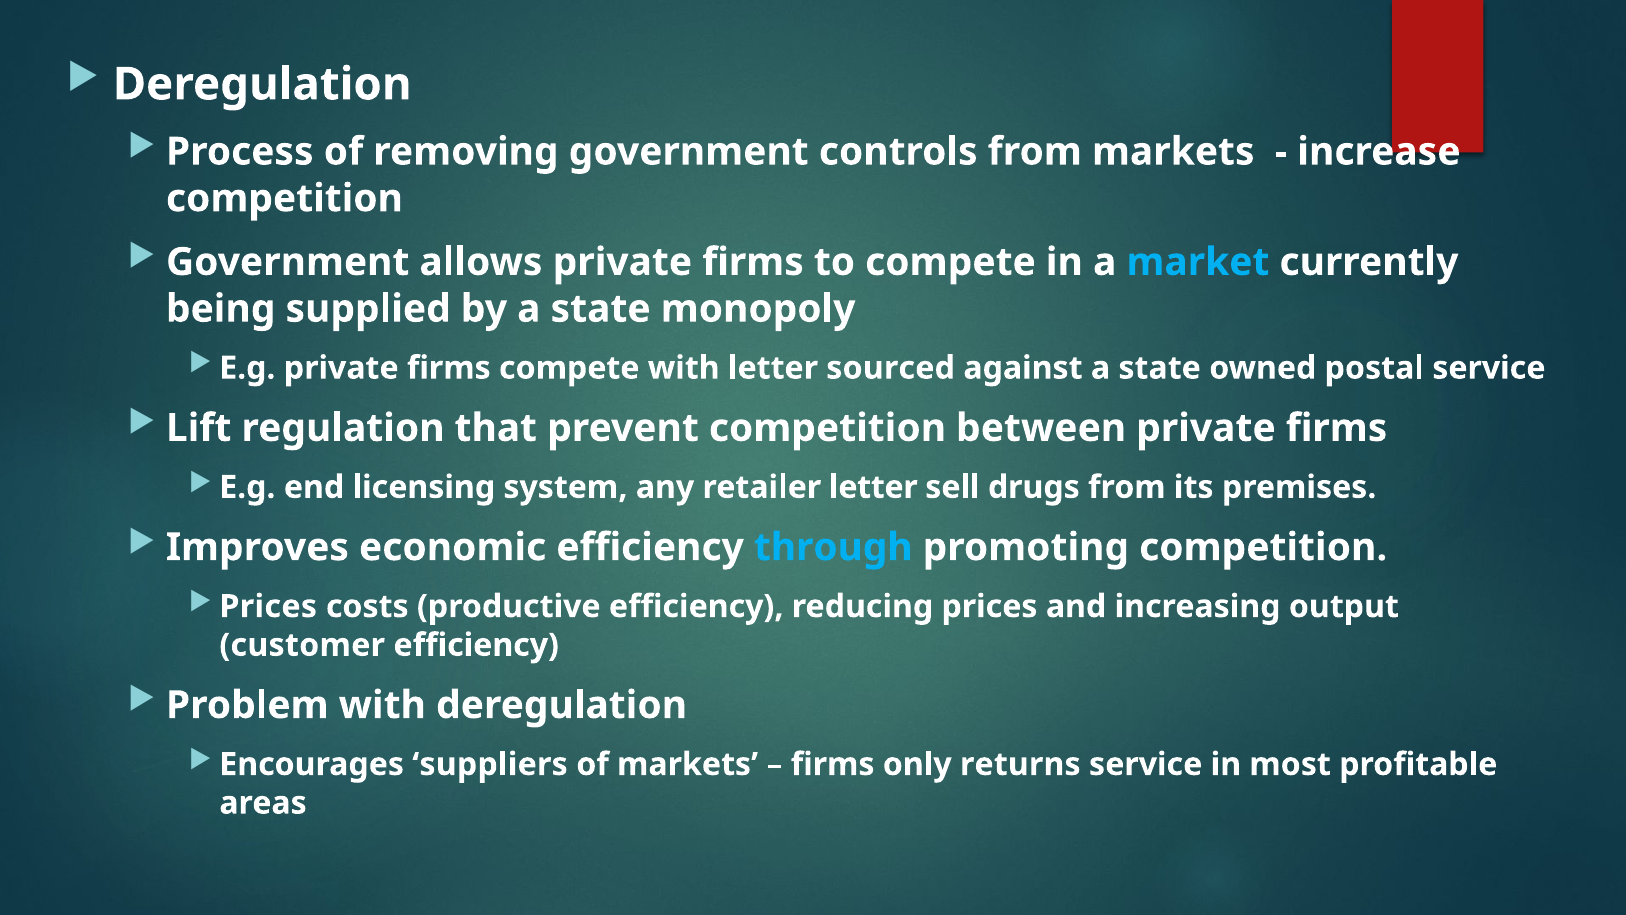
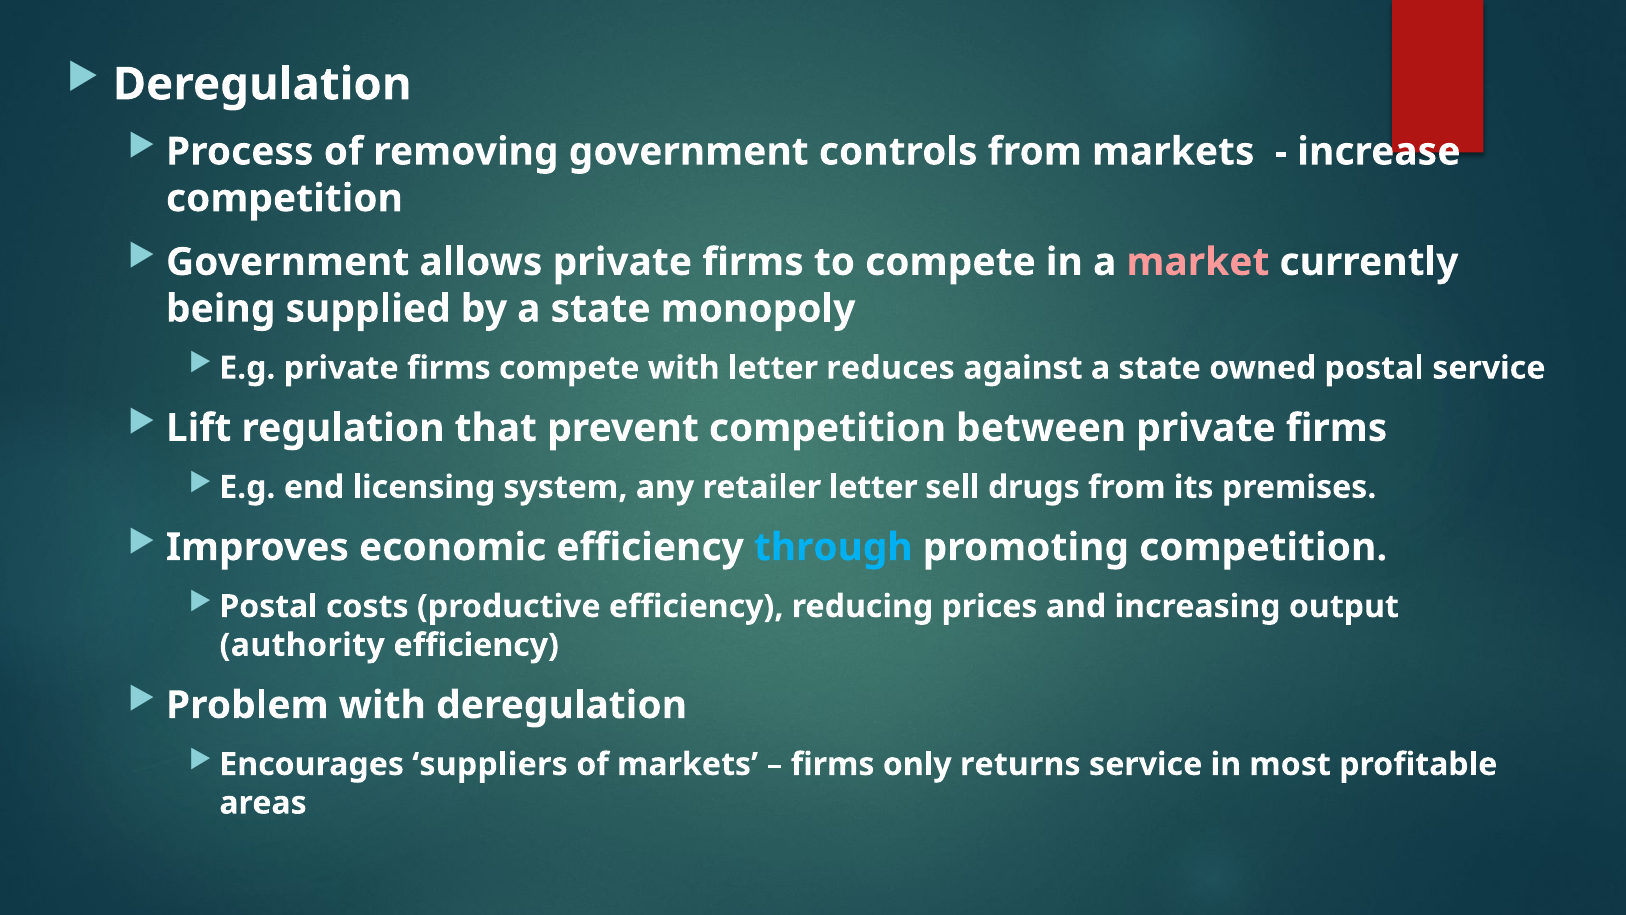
market colour: light blue -> pink (1198, 262)
sourced: sourced -> reduces (891, 368)
Prices: Prices -> Postal (269, 606)
customer: customer -> authority (302, 645)
